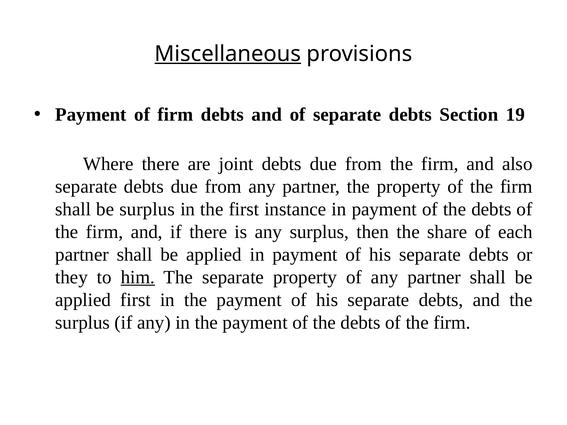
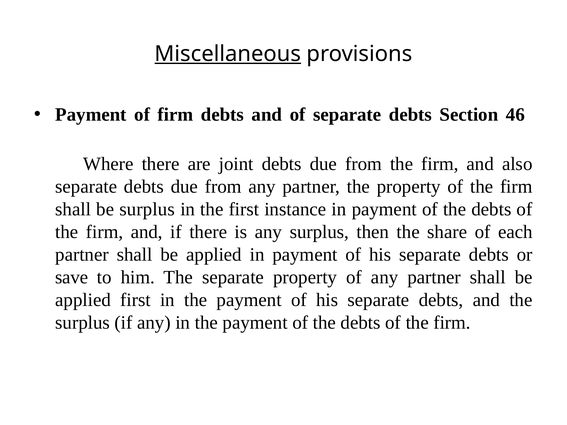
19: 19 -> 46 (515, 115)
they: they -> save (72, 277)
him underline: present -> none (138, 277)
